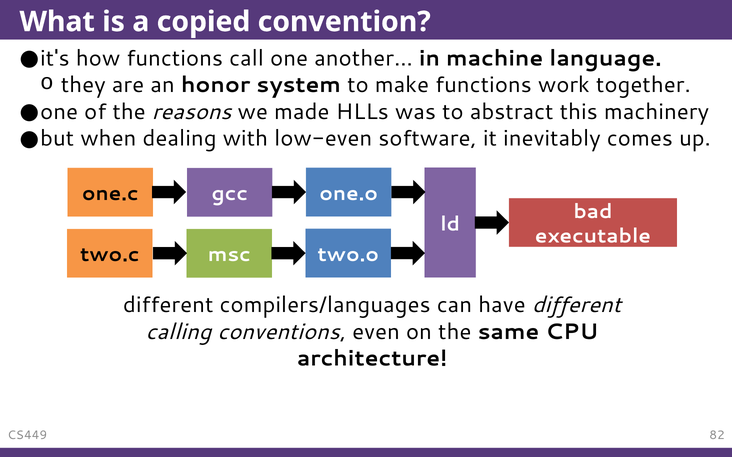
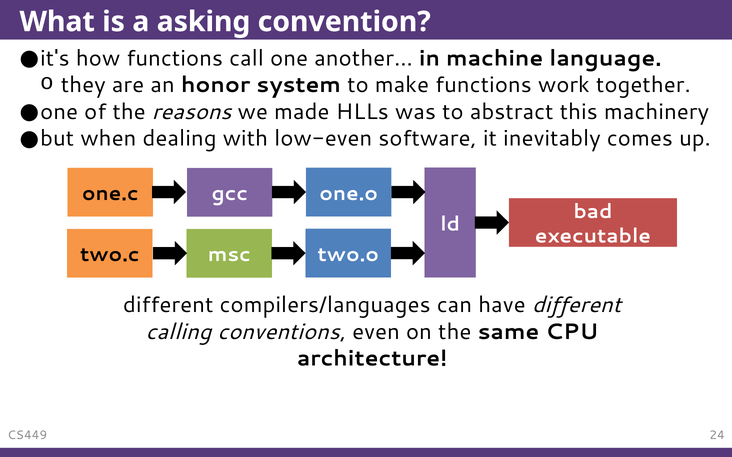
copied: copied -> asking (204, 22)
82: 82 -> 24 (717, 436)
